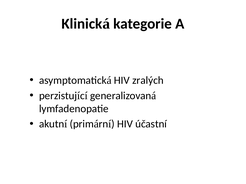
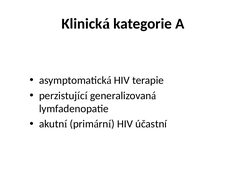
zralých: zralých -> terapie (148, 81)
